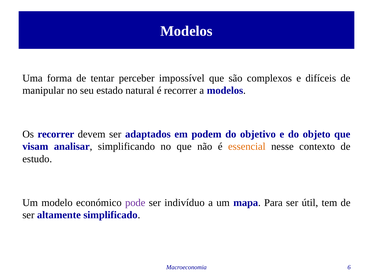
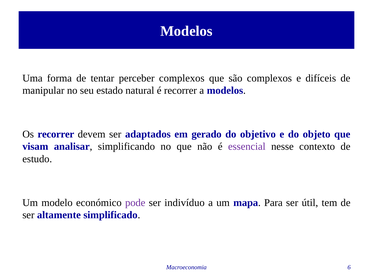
perceber impossível: impossível -> complexos (182, 78)
podem: podem -> gerado (207, 134)
essencial colour: orange -> purple (247, 146)
